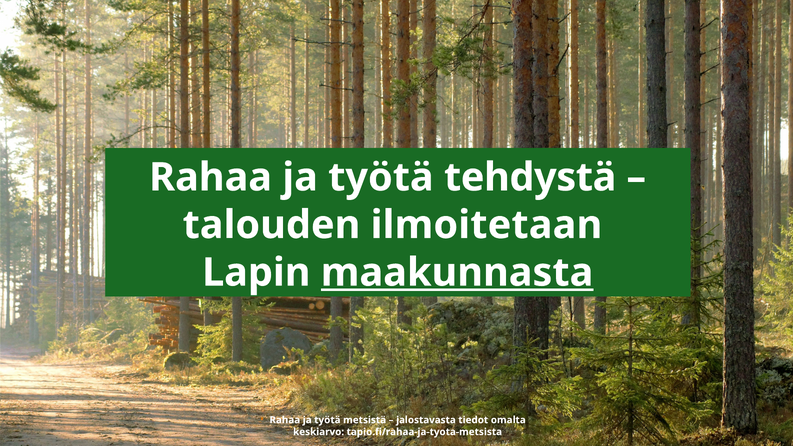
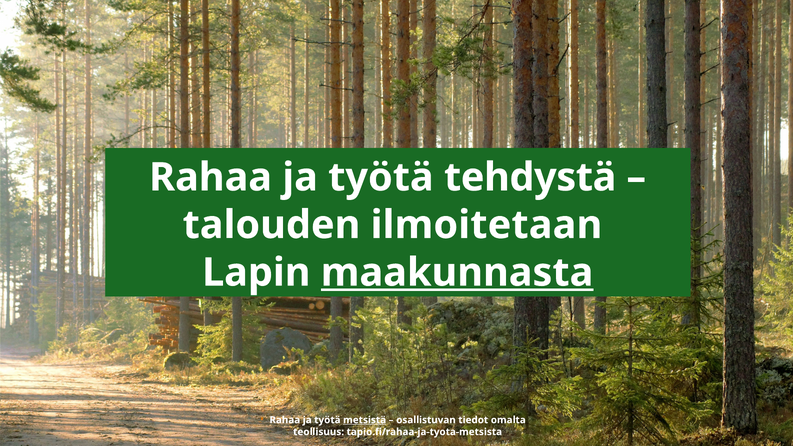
metsistä underline: none -> present (365, 420)
jalostavasta: jalostavasta -> osallistuvan (426, 420)
keskiarvo: keskiarvo -> teollisuus (319, 432)
